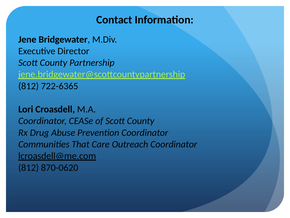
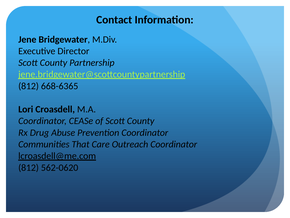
722-6365: 722-6365 -> 668-6365 (60, 86)
870-0620: 870-0620 -> 562-0620 (60, 167)
